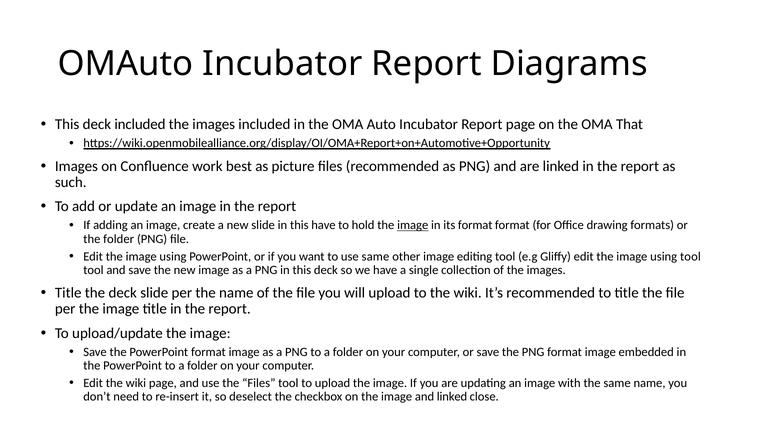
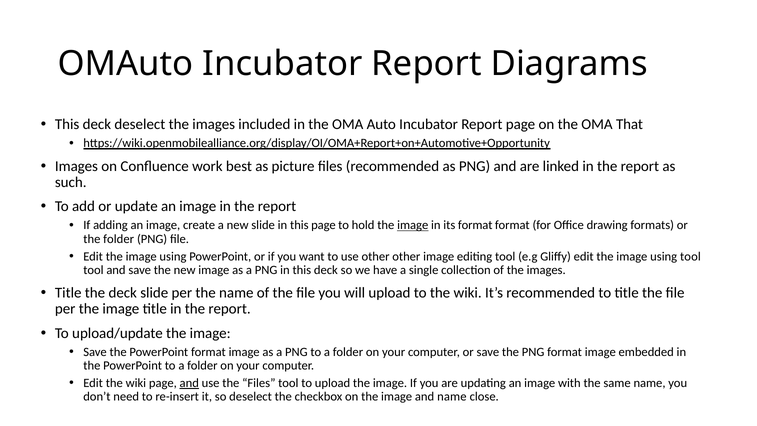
deck included: included -> deselect (140, 124)
this have: have -> page (323, 225)
use same: same -> other (376, 256)
and underline: none -> present (189, 383)
and linked: linked -> name (452, 397)
